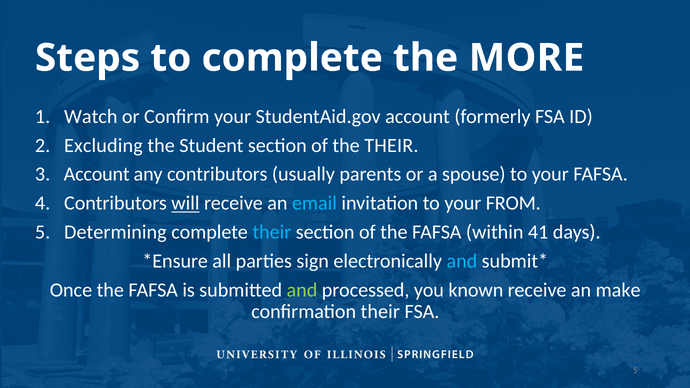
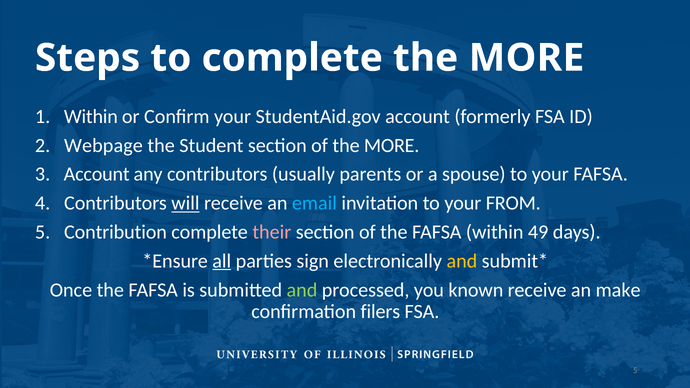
Watch: Watch -> Within (91, 117)
Excluding: Excluding -> Webpage (103, 146)
of the THEIR: THEIR -> MORE (392, 146)
Determining: Determining -> Contribution (115, 232)
their colour: light blue -> pink (272, 232)
41: 41 -> 49 (538, 232)
all underline: none -> present (222, 261)
and colour: light blue -> yellow (462, 261)
confirmation their: their -> filers (380, 312)
